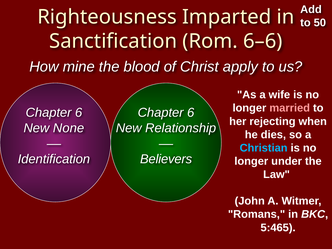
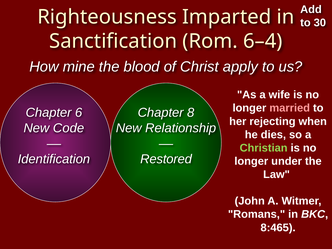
50: 50 -> 30 (320, 23)
6–6: 6–6 -> 6–4 (263, 41)
6: 6 -> 8 (191, 113)
None: None -> Code (69, 128)
Christian colour: light blue -> light green (264, 148)
Believers: Believers -> Restored (166, 159)
5:465: 5:465 -> 8:465 (278, 228)
